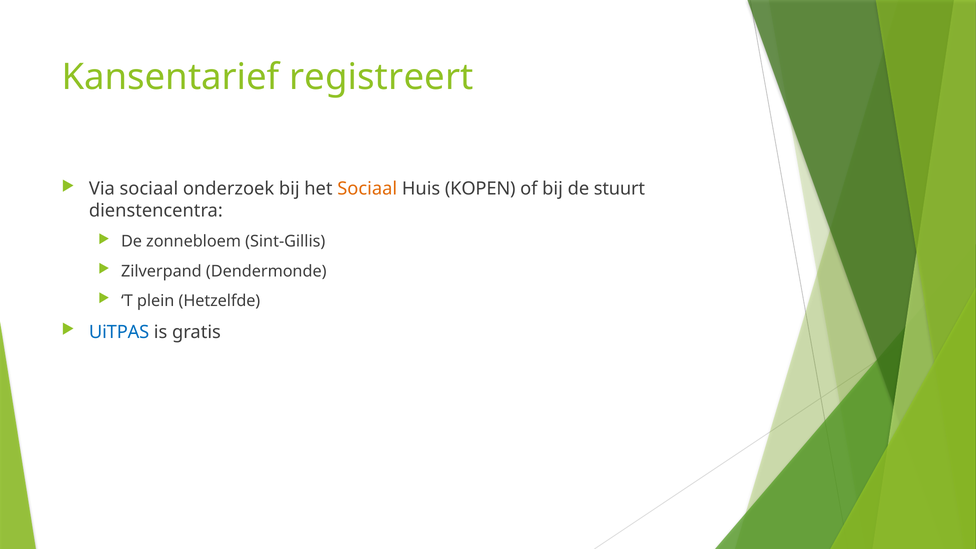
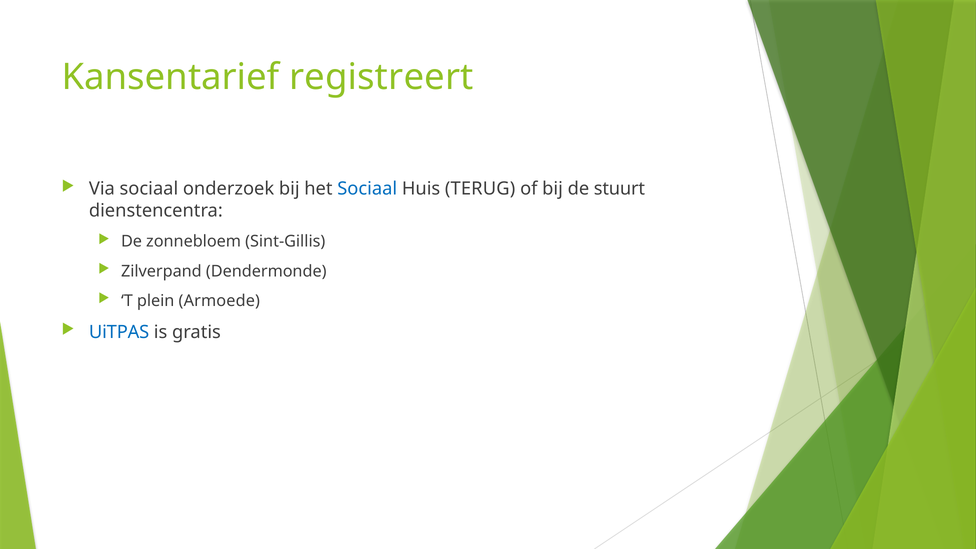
Sociaal colour: orange -> blue (367, 189)
KOPEN: KOPEN -> TERUG (480, 189)
Hetzelfde: Hetzelfde -> Armoede (219, 301)
